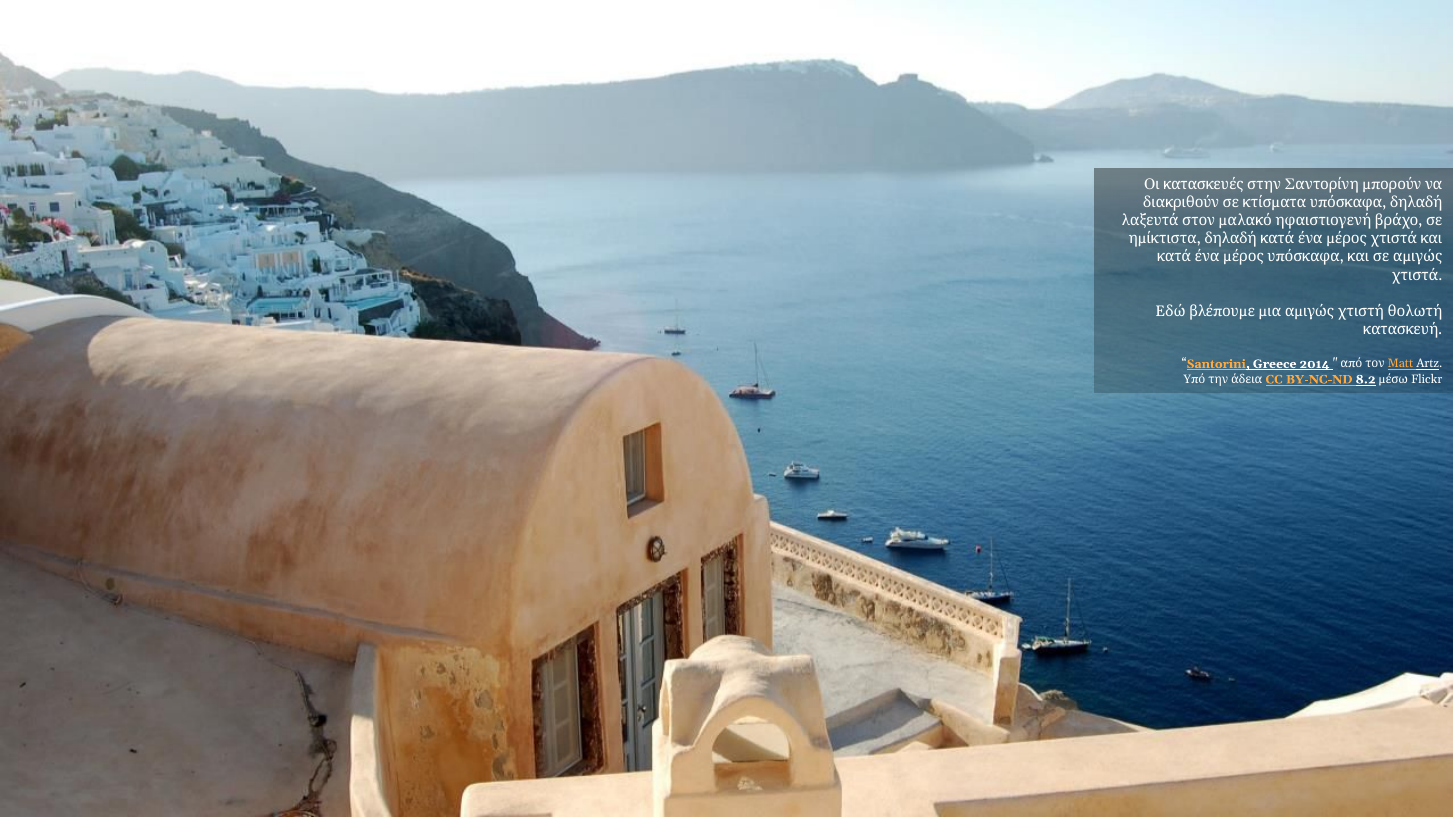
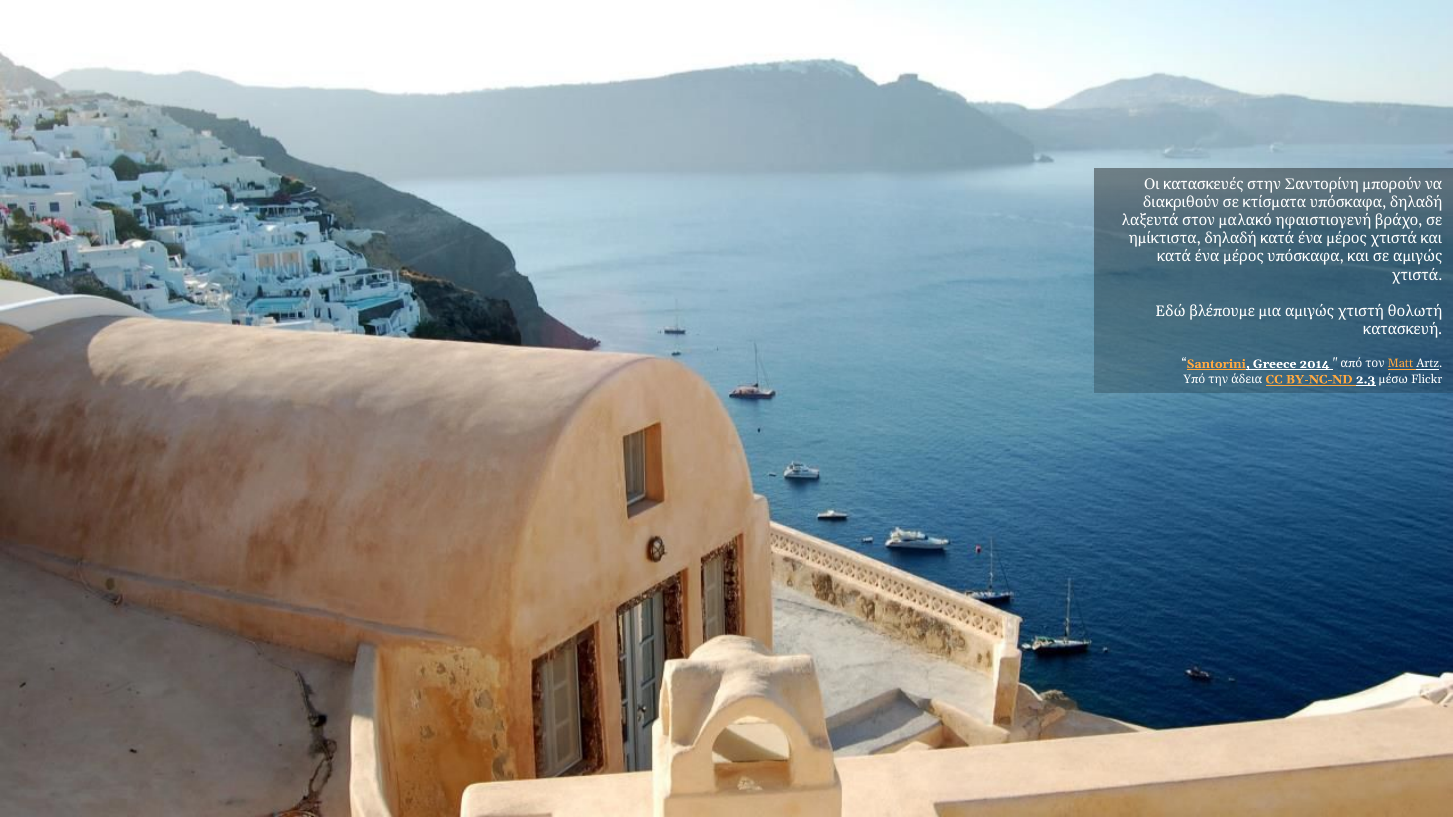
8.2: 8.2 -> 2.3 (1366, 380)
